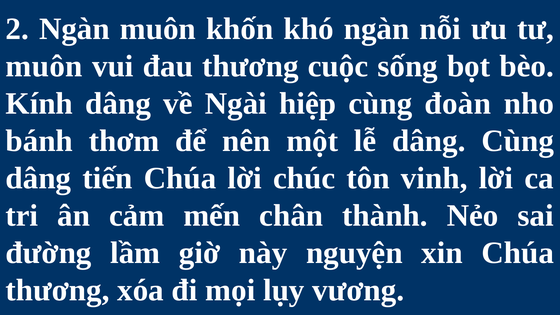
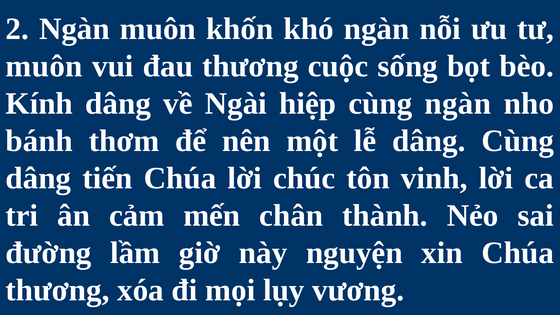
cùng đoàn: đoàn -> ngàn (458, 104)
